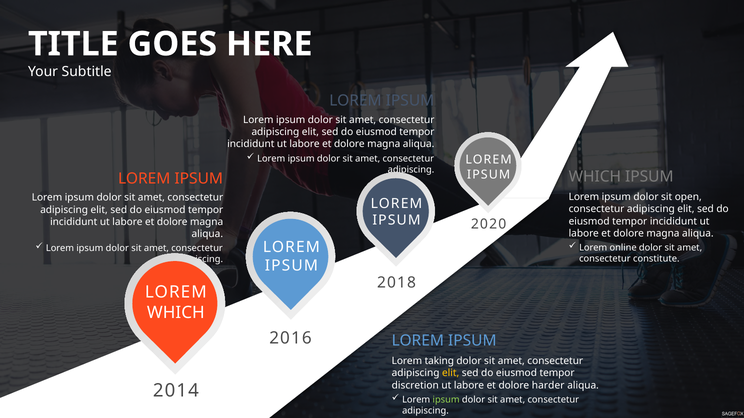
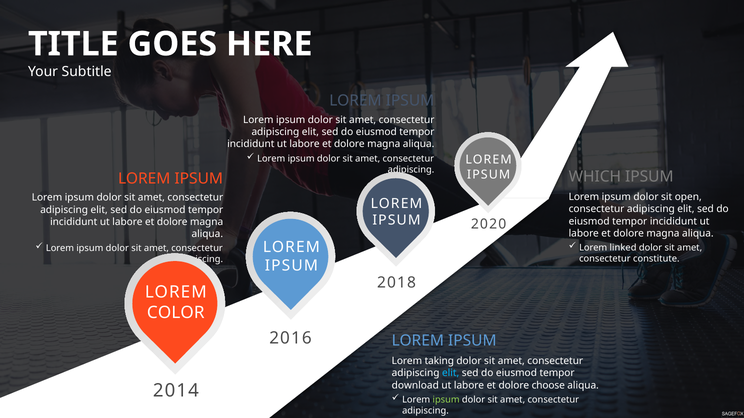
online: online -> linked (623, 248)
WHICH: WHICH -> COLOR (176, 313)
elit colour: yellow -> light blue (451, 374)
discretion: discretion -> download (415, 386)
harder: harder -> choose (548, 386)
